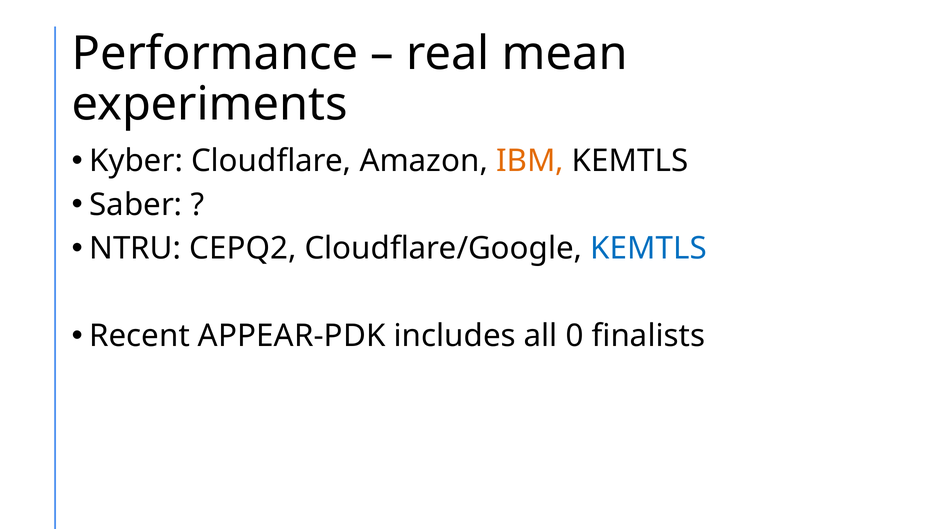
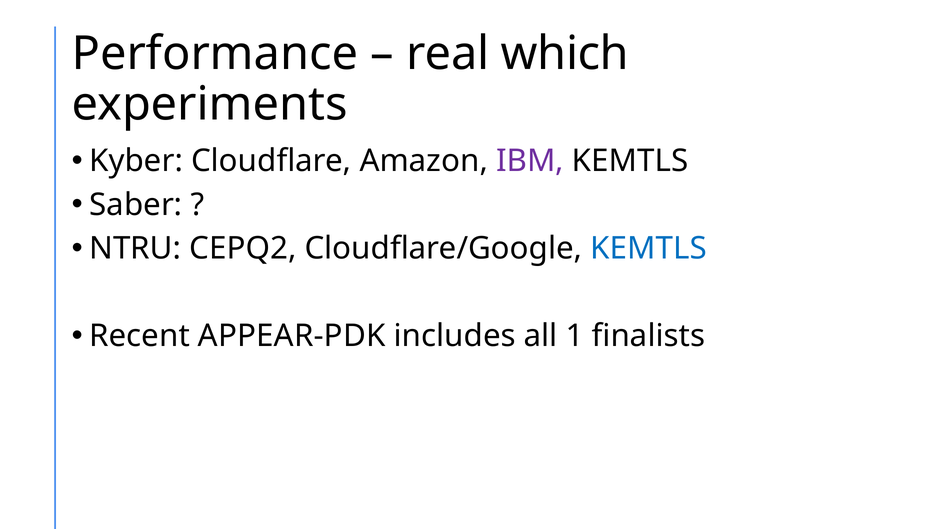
mean: mean -> which (565, 54)
IBM colour: orange -> purple (530, 161)
0: 0 -> 1 (575, 336)
